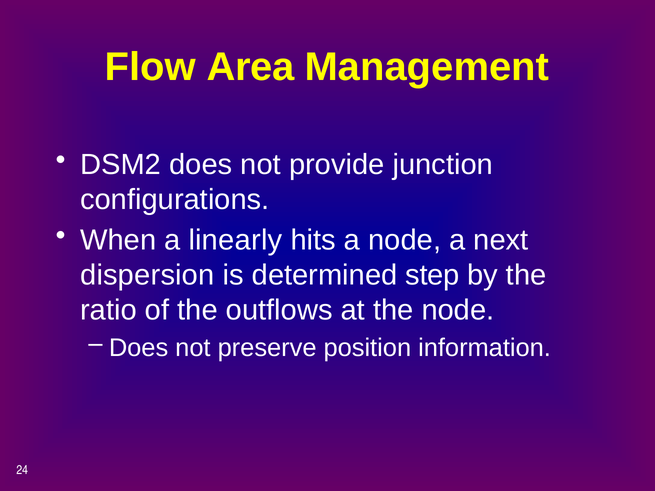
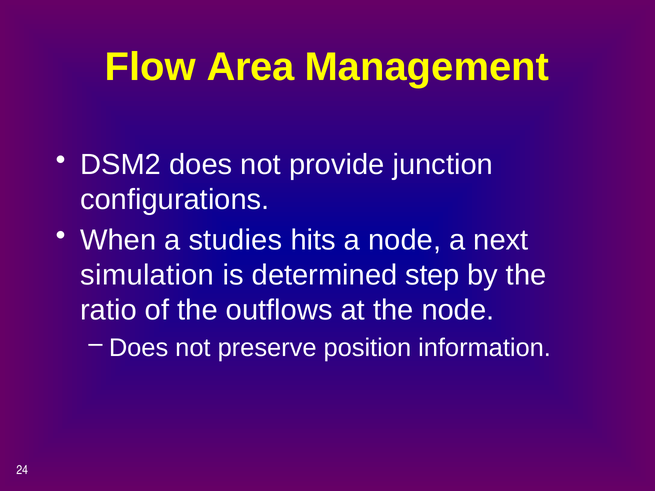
linearly: linearly -> studies (235, 240)
dispersion: dispersion -> simulation (147, 275)
